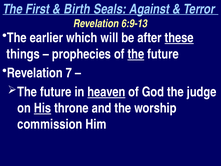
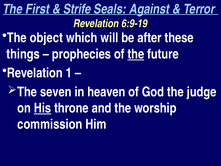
Birth: Birth -> Strife (77, 9)
6:9-13: 6:9-13 -> 6:9-19 (134, 24)
earlier: earlier -> object (46, 38)
these underline: present -> none (179, 38)
7: 7 -> 1 (69, 73)
future: future -> seven (56, 92)
heaven underline: present -> none (106, 92)
